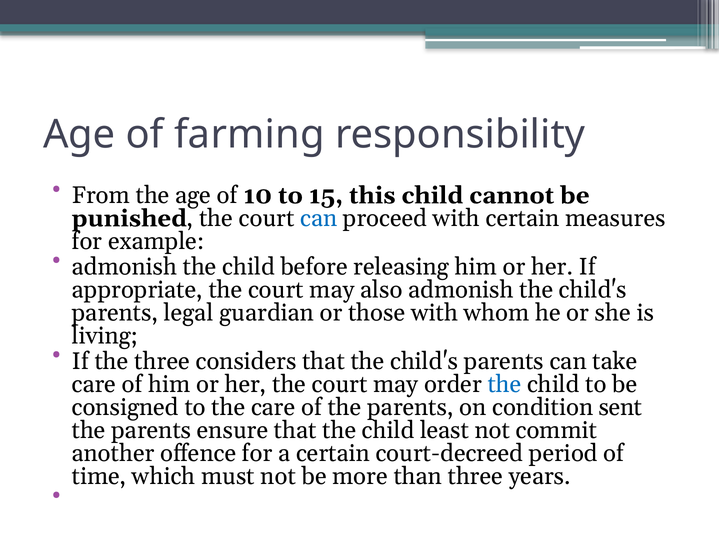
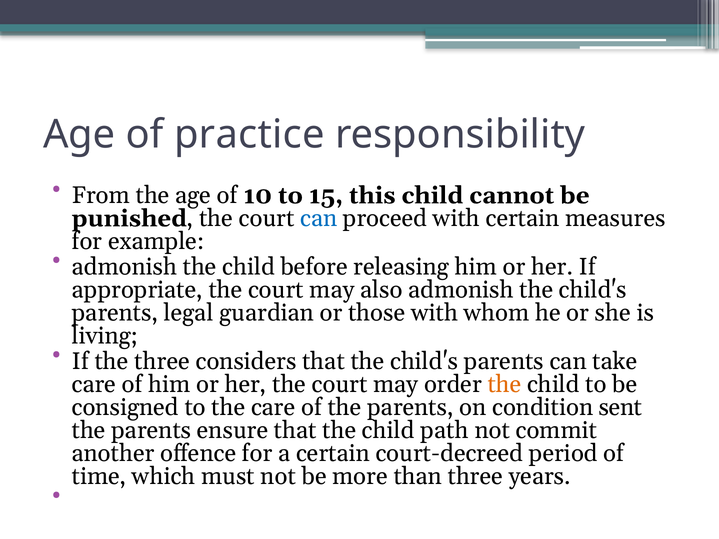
farming: farming -> practice (249, 135)
the colour: blue -> orange (504, 384)
least: least -> path (444, 430)
